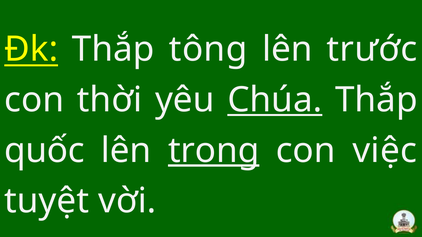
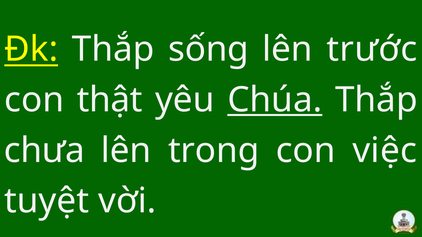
tông: tông -> sống (209, 49)
thời: thời -> thật (110, 100)
quốc: quốc -> chưa (44, 151)
trong underline: present -> none (214, 151)
